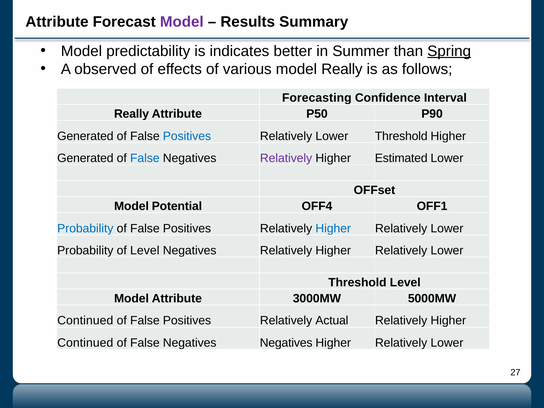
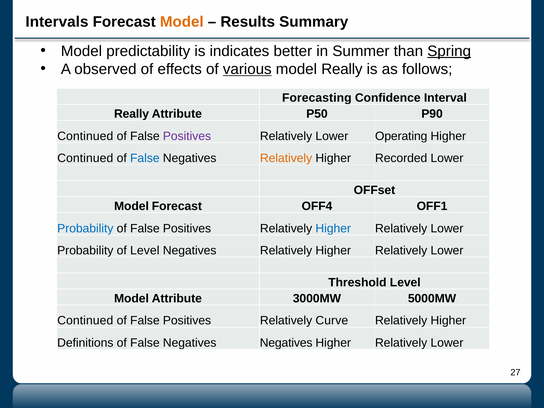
Attribute: Attribute -> Intervals (57, 22)
Model colour: purple -> orange (182, 22)
various underline: none -> present (247, 69)
Generated: Generated -> Continued (85, 136)
Positives colour: blue -> purple (187, 136)
Threshold: Threshold -> Operating (401, 136)
Generated: Generated -> Continued (85, 158)
Relatively colour: purple -> orange (286, 158)
Estimated: Estimated -> Recorded (401, 158)
Model Potential: Potential -> Forecast (177, 206)
Actual: Actual -> Curve (332, 321)
Continued: Continued -> Definitions (85, 343)
